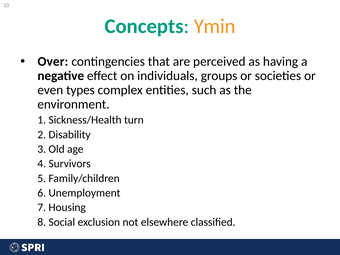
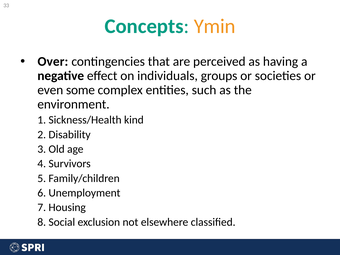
types: types -> some (80, 90)
turn: turn -> kind (134, 120)
